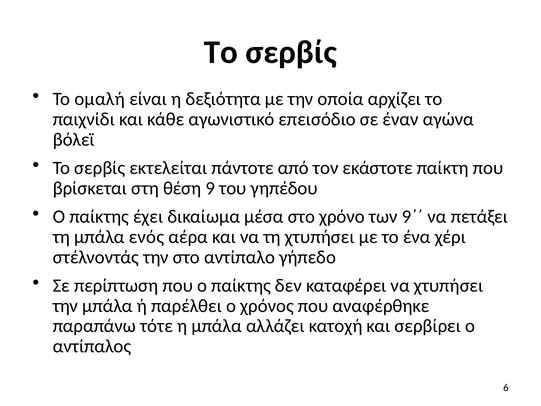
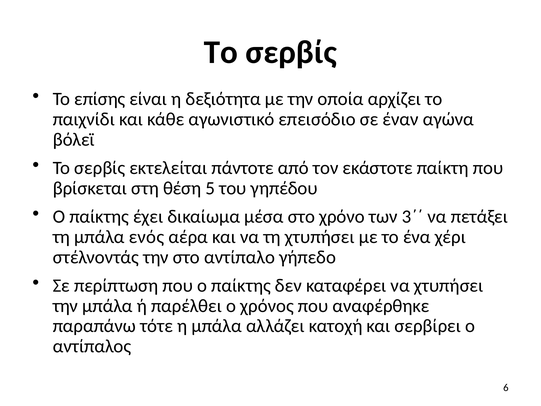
ομαλή: ομαλή -> επίσης (100, 99)
9: 9 -> 5 (210, 188)
9΄΄: 9΄΄ -> 3΄΄ (413, 216)
